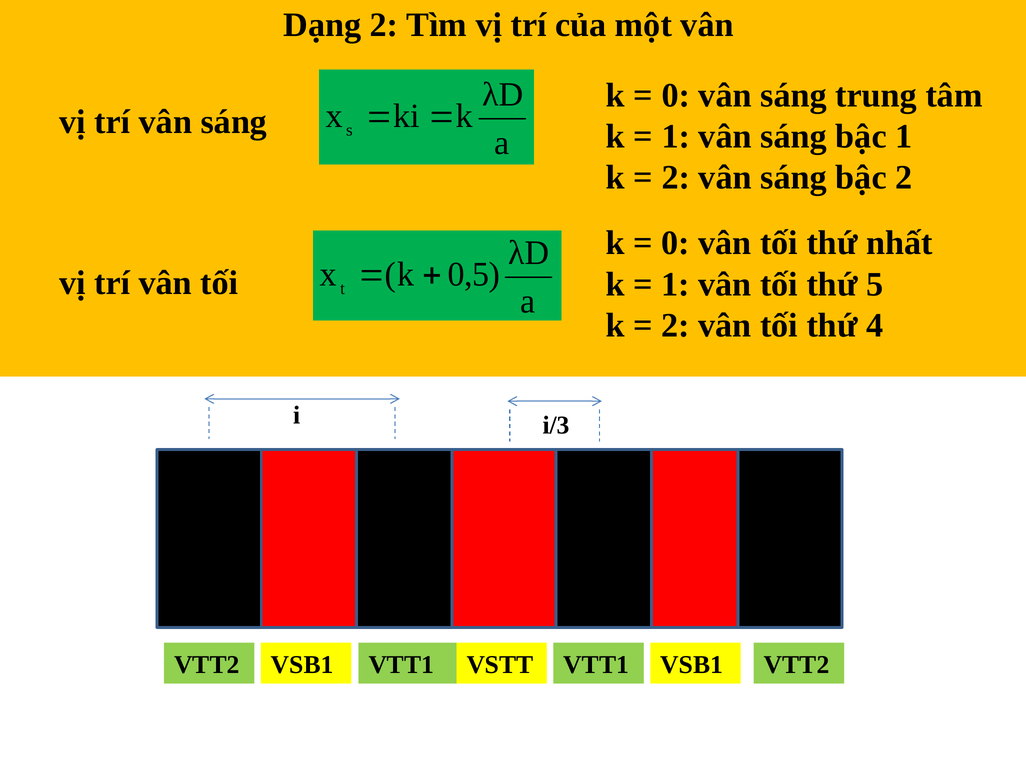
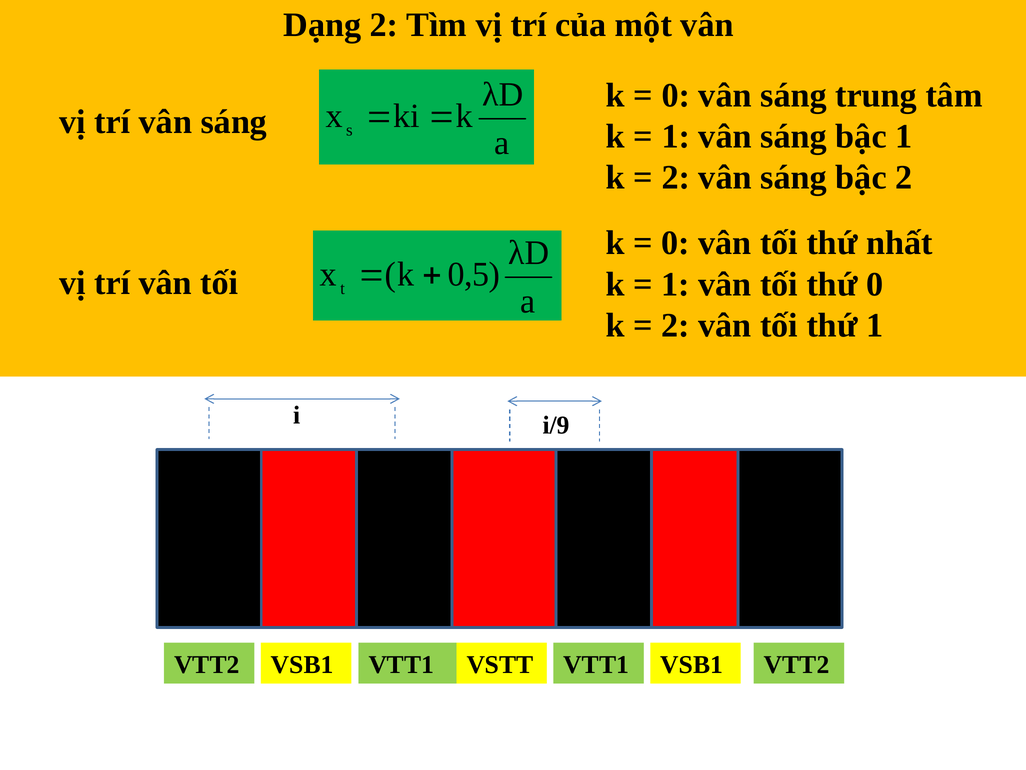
thứ 5: 5 -> 0 (875, 284)
thứ 4: 4 -> 1 (875, 325)
i/3: i/3 -> i/9 (556, 425)
